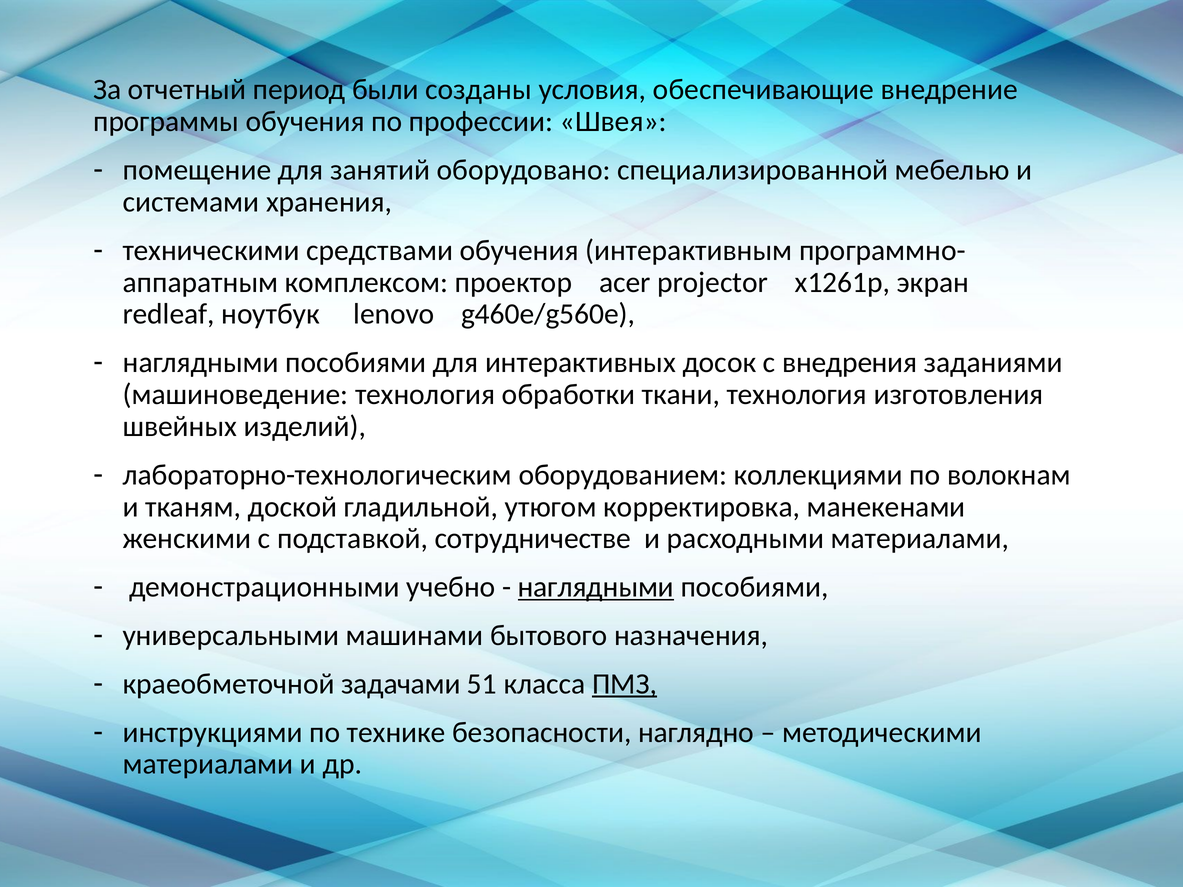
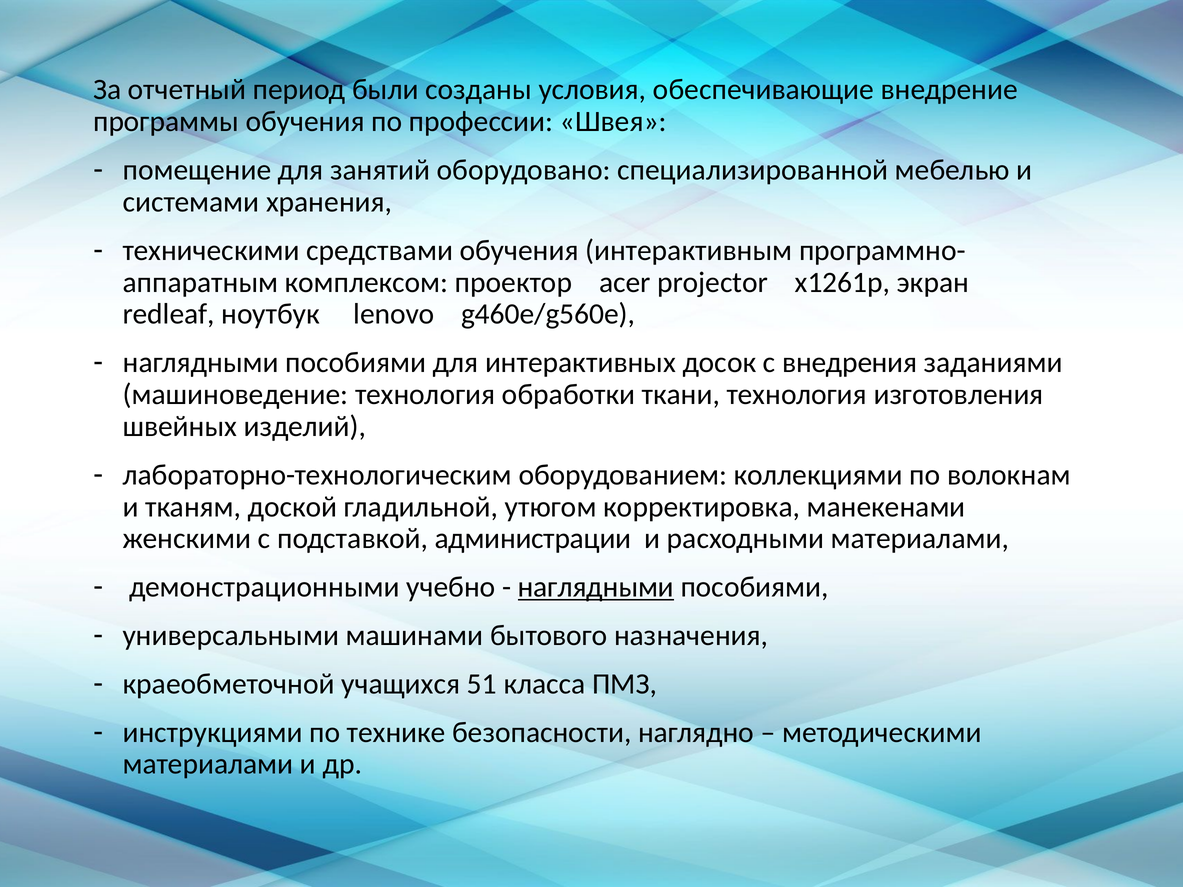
сотрудничестве: сотрудничестве -> администрации (533, 539)
задачами: задачами -> учащихся (401, 684)
ПМЗ underline: present -> none (625, 684)
